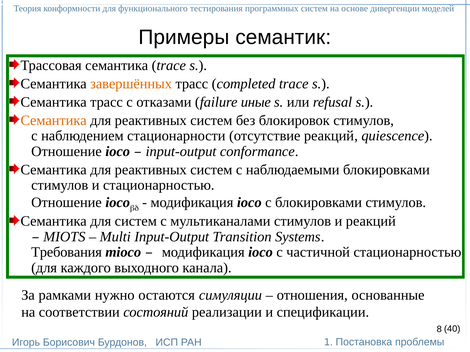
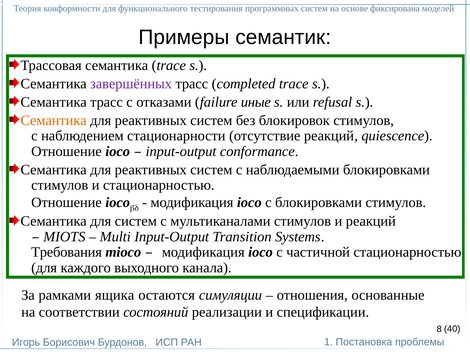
дивергенции: дивергенции -> фиксирована (395, 9)
завершённых colour: orange -> purple (131, 84)
нужно: нужно -> ящика (115, 295)
